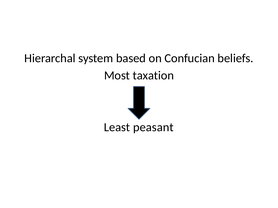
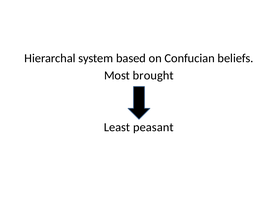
taxation: taxation -> brought (153, 76)
